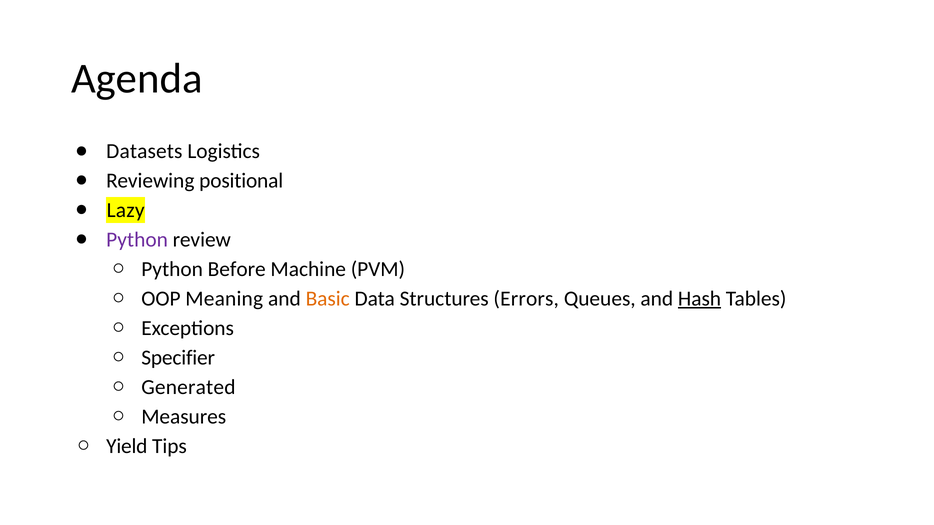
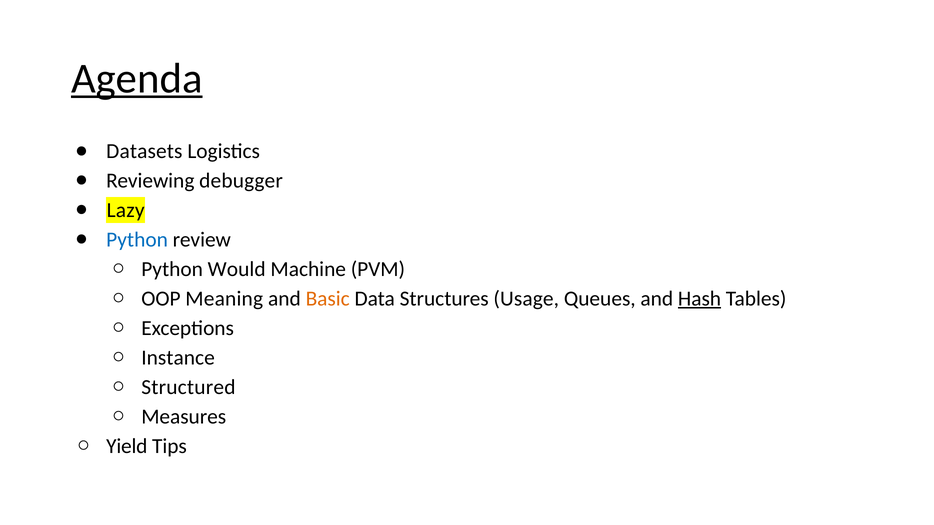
Agenda underline: none -> present (137, 78)
positional: positional -> debugger (241, 181)
Python colour: purple -> blue (137, 240)
Before: Before -> Would (237, 269)
Errors: Errors -> Usage (526, 299)
Specifier: Specifier -> Instance (178, 358)
Generated: Generated -> Structured (188, 387)
